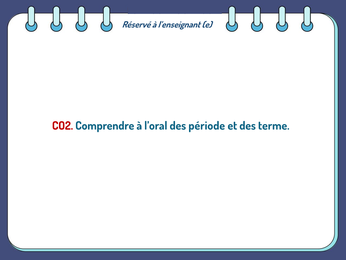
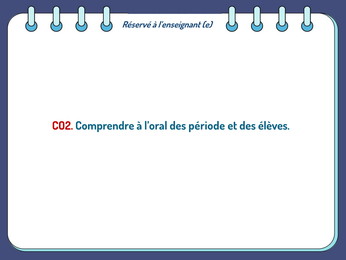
terme: terme -> élèves (274, 126)
